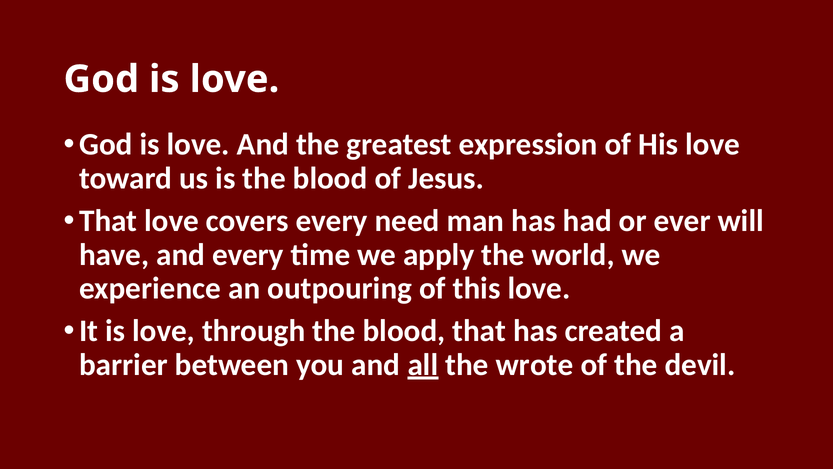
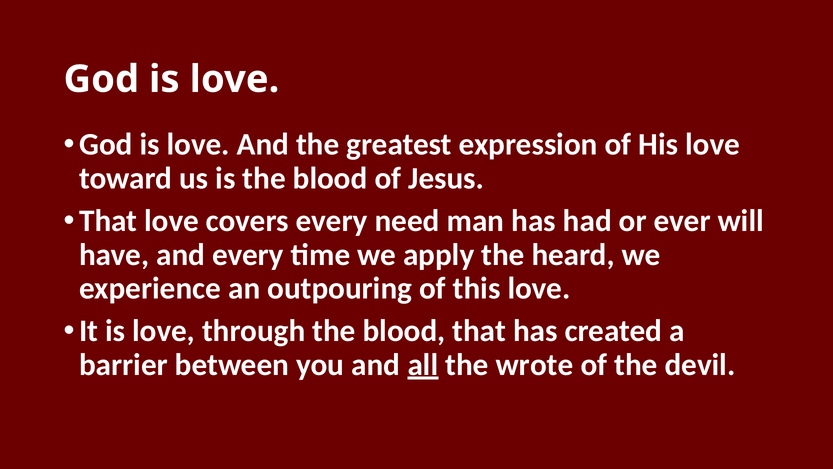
world: world -> heard (573, 254)
